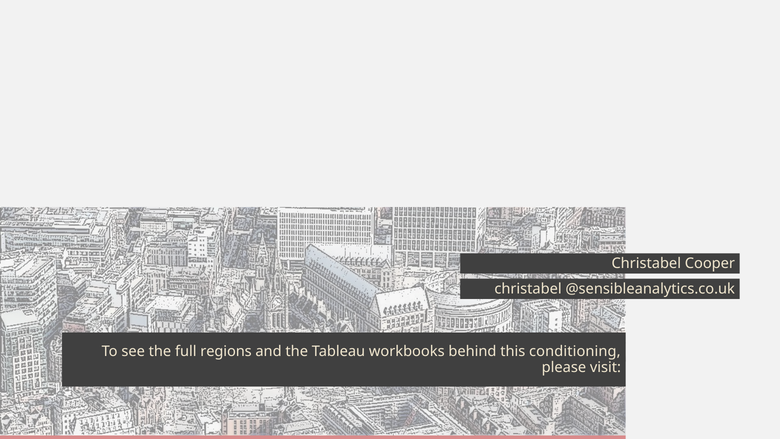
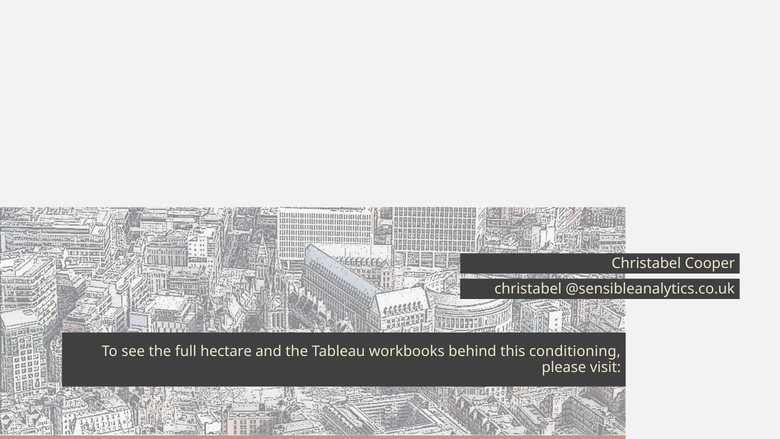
regions: regions -> hectare (226, 351)
